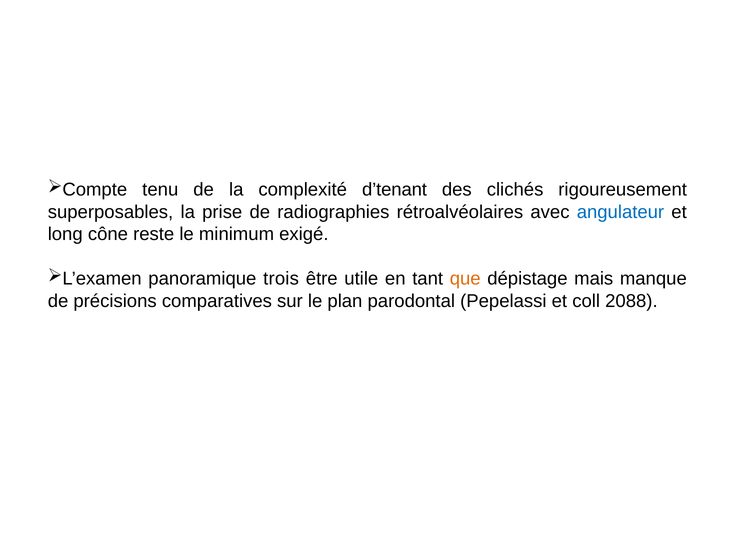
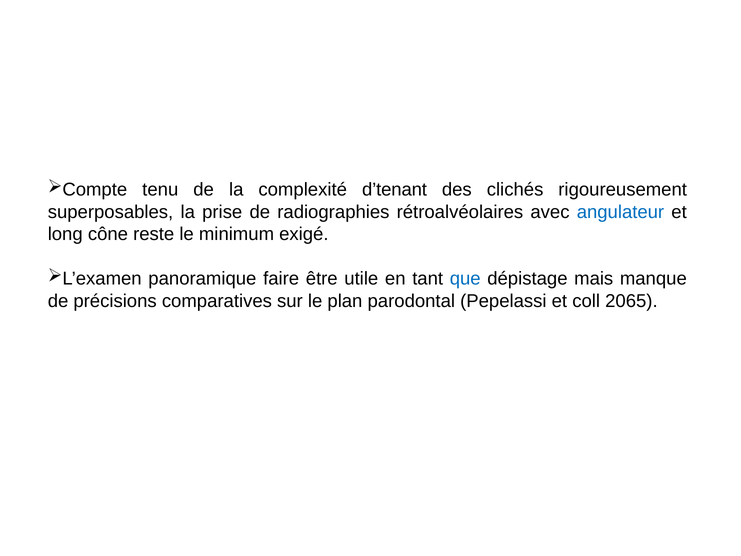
trois: trois -> faire (281, 279)
que colour: orange -> blue (465, 279)
2088: 2088 -> 2065 (631, 301)
